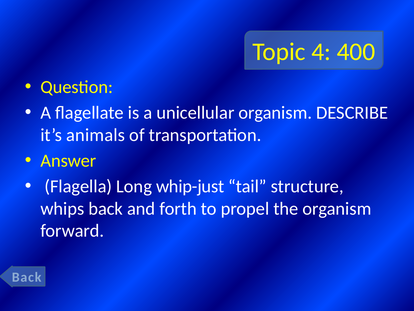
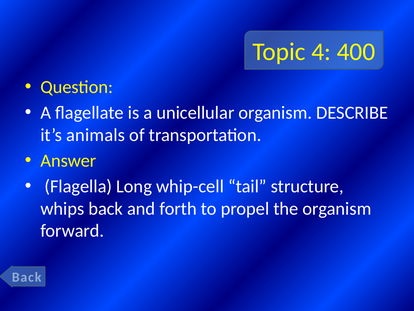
whip-just: whip-just -> whip-cell (190, 186)
